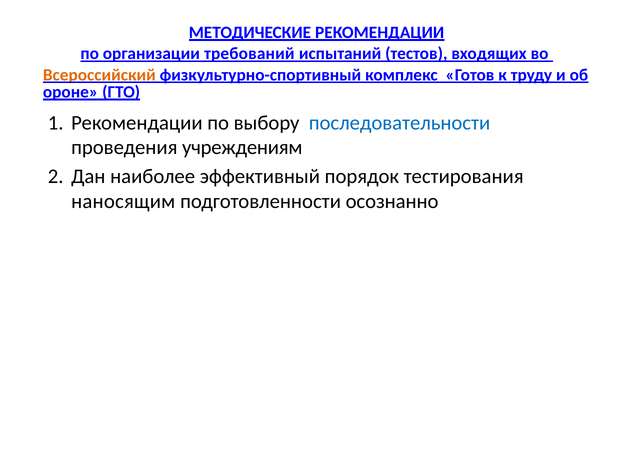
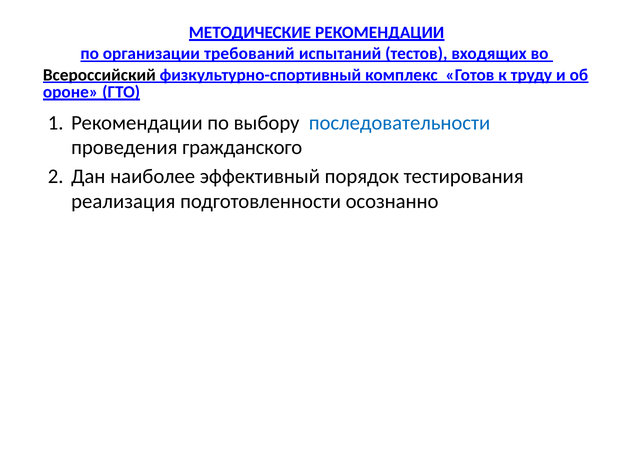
Всероссийский colour: orange -> black (99, 75)
учреждениям: учреждениям -> гражданского (242, 148)
наносящим: наносящим -> реализация (123, 202)
